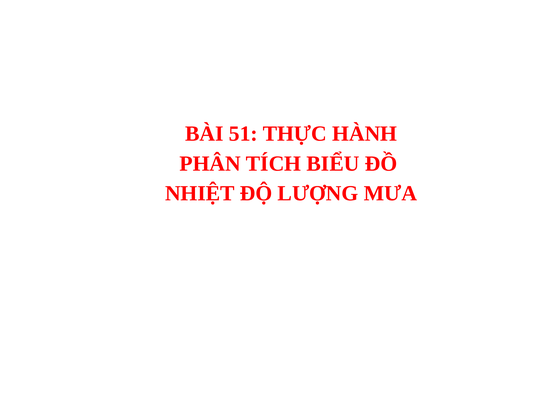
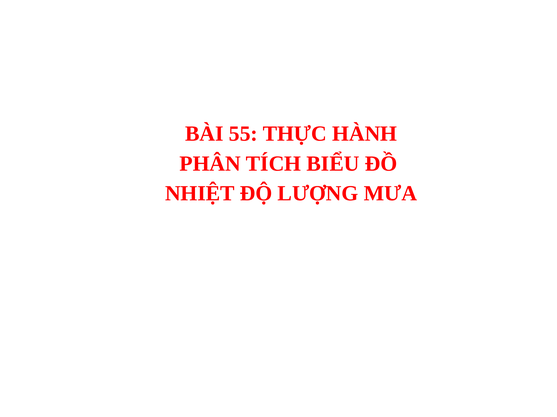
51: 51 -> 55 (243, 134)
